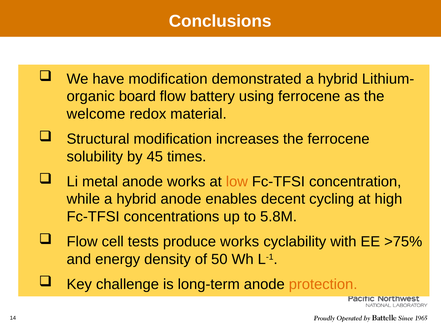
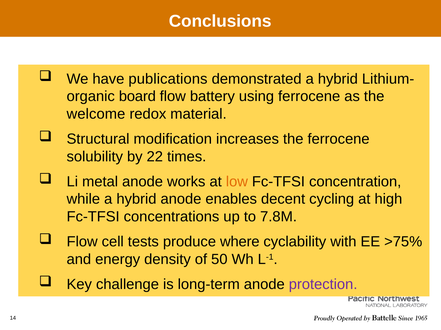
have modification: modification -> publications (168, 79)
45: 45 -> 22 (155, 157)
5.8M: 5.8M -> 7.8M (279, 217)
produce works: works -> where (240, 242)
protection colour: orange -> purple (323, 285)
